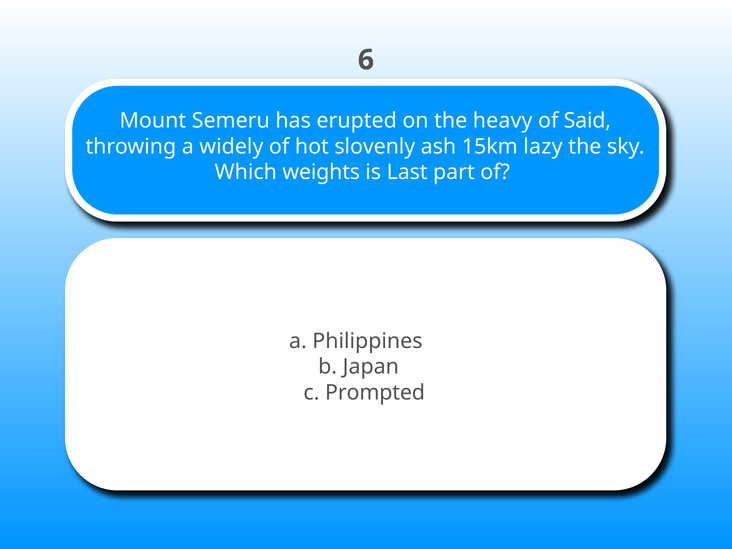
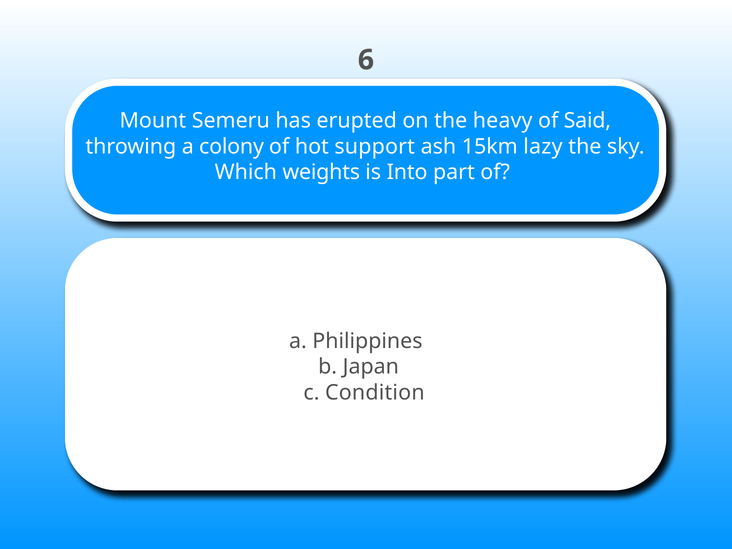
widely: widely -> colony (232, 147)
slovenly: slovenly -> support (375, 147)
Last: Last -> Into (407, 172)
Prompted: Prompted -> Condition (375, 393)
